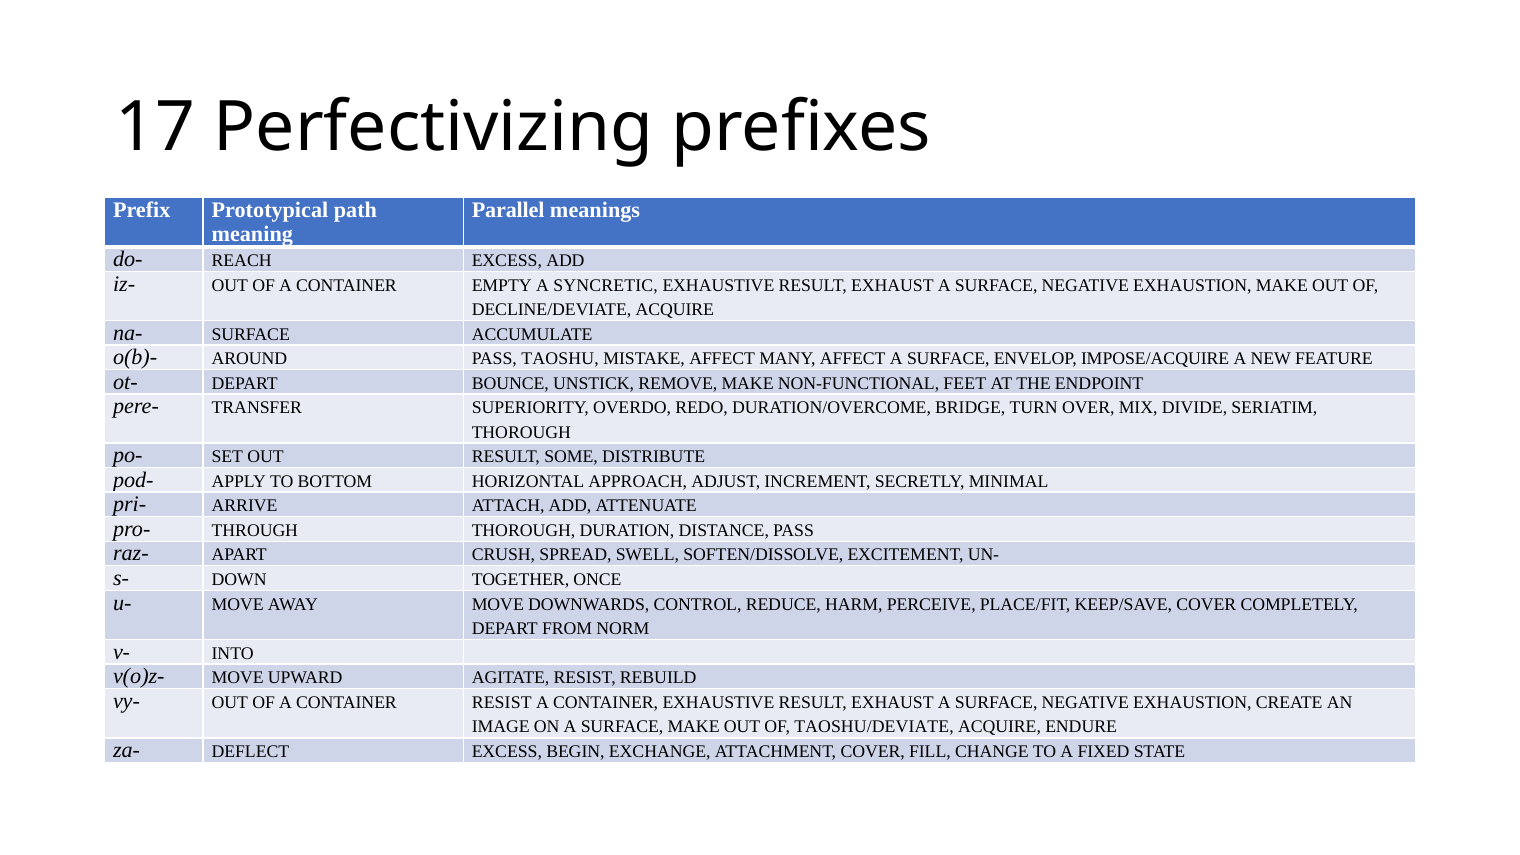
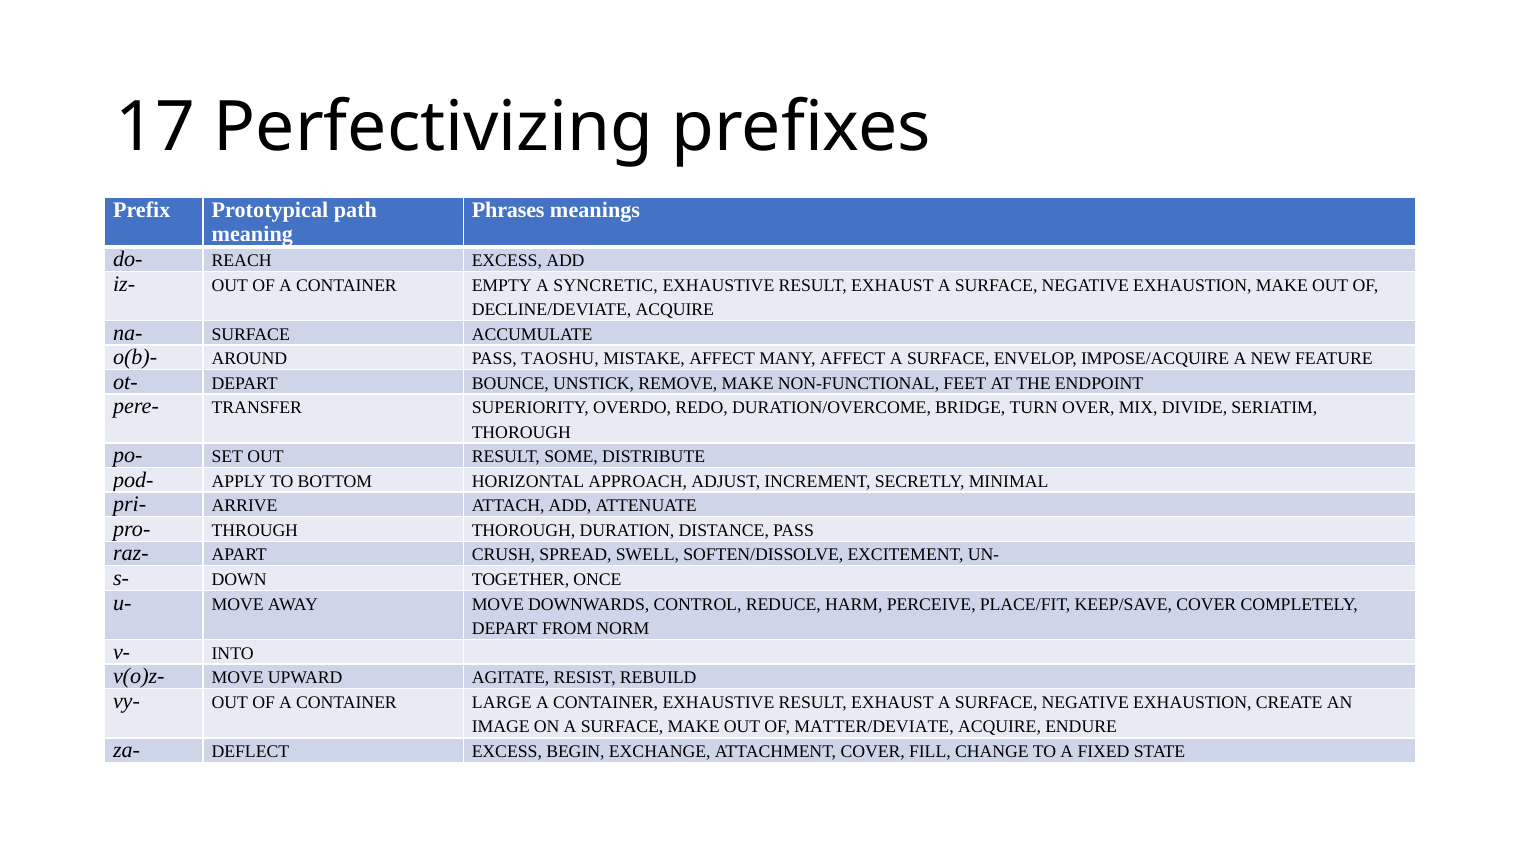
Parallel: Parallel -> Phrases (508, 210)
CONTAINER RESIST: RESIST -> LARGE (502, 702)
TAOSHU/DEVIATE: TAOSHU/DEVIATE -> MATTER/DEVIATE (874, 727)
